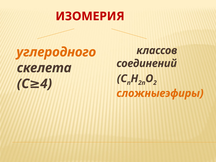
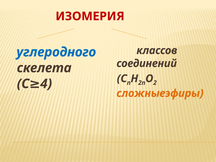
углеродного colour: orange -> blue (56, 52)
